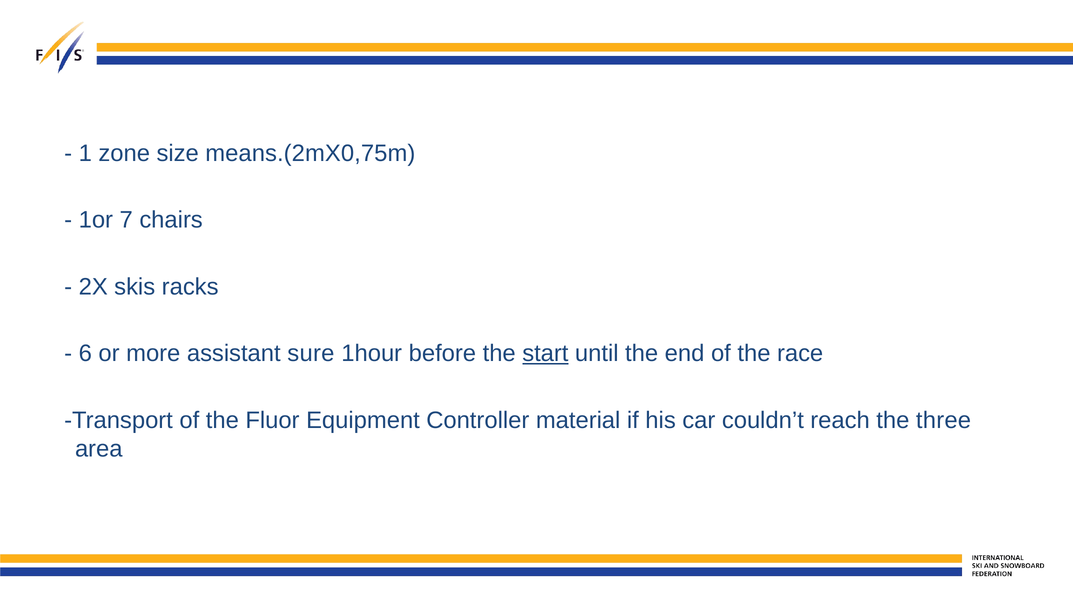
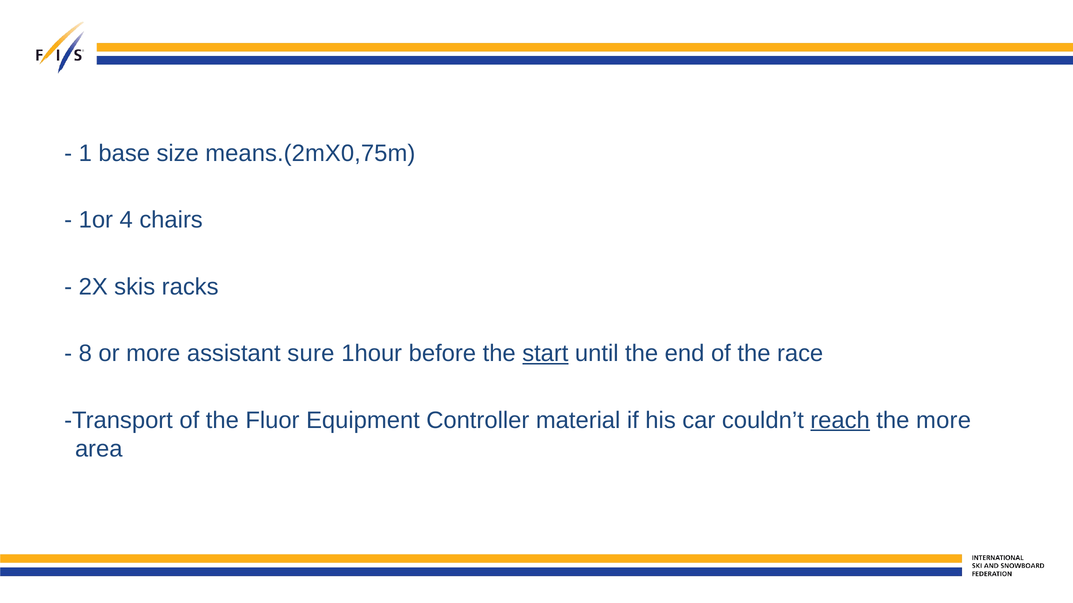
zone: zone -> base (124, 154)
7: 7 -> 4 (126, 220)
6: 6 -> 8 (85, 354)
reach underline: none -> present (840, 421)
the three: three -> more (944, 421)
